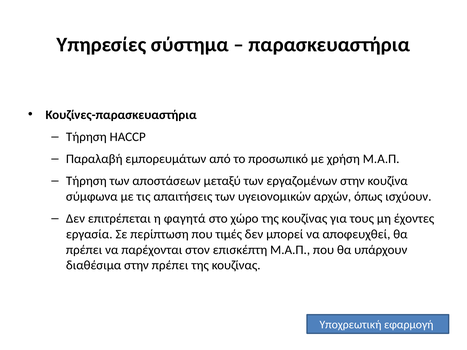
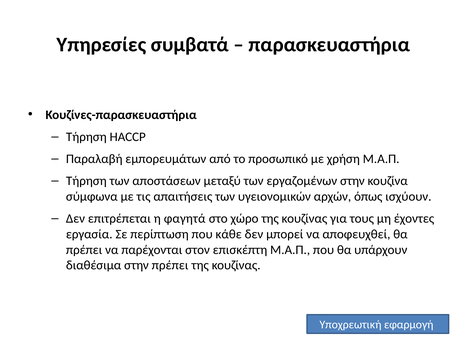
σύστημα: σύστημα -> συμβατά (190, 45)
τιμές: τιμές -> κάθε (229, 234)
